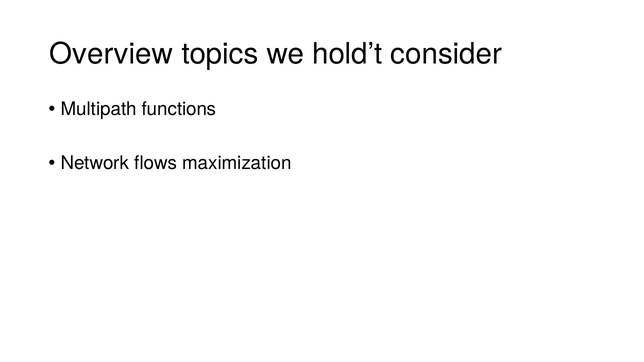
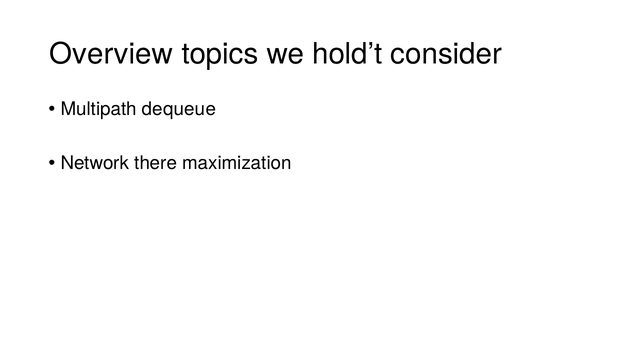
functions: functions -> dequeue (179, 109)
flows: flows -> there (156, 163)
